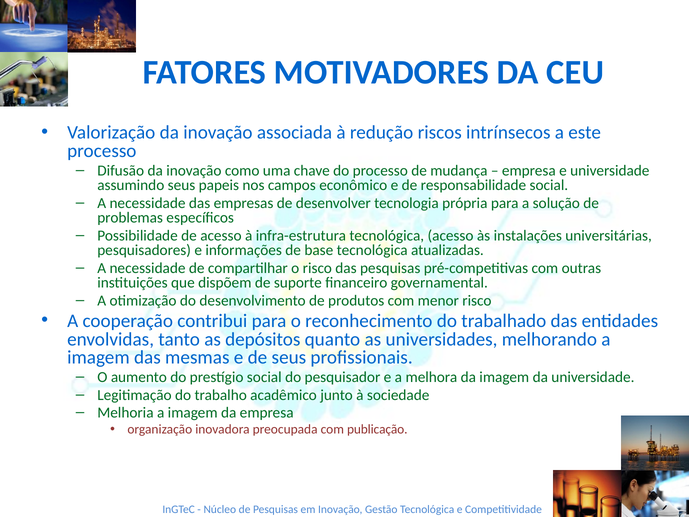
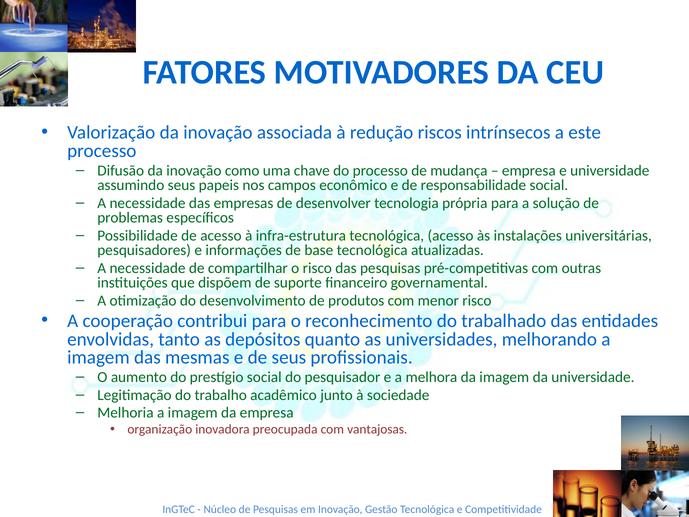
publicação: publicação -> vantajosas (377, 429)
